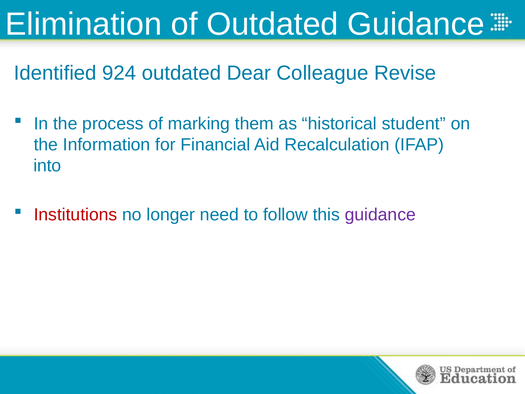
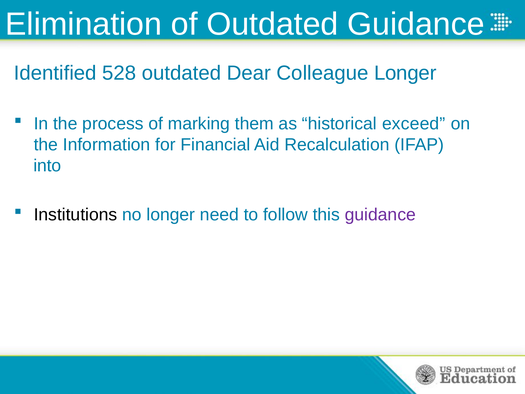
924: 924 -> 528 (119, 73)
Colleague Revise: Revise -> Longer (405, 73)
student: student -> exceed (414, 124)
Institutions colour: red -> black (76, 215)
